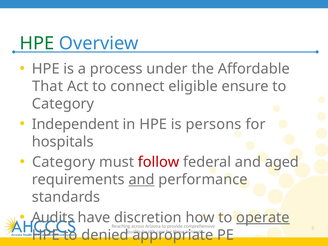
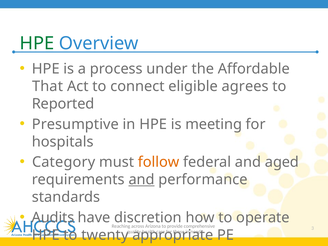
ensure: ensure -> agrees (245, 86)
Category: Category -> Reported (63, 104)
Independent: Independent -> Presumptive (75, 124)
persons: persons -> meeting (214, 124)
follow colour: red -> orange (159, 162)
operate underline: present -> none (263, 218)
denied: denied -> twenty (105, 235)
